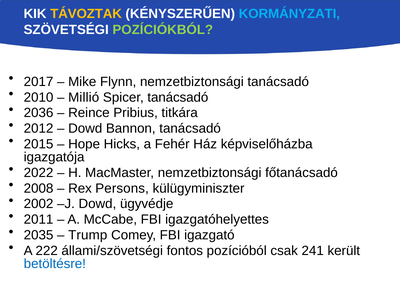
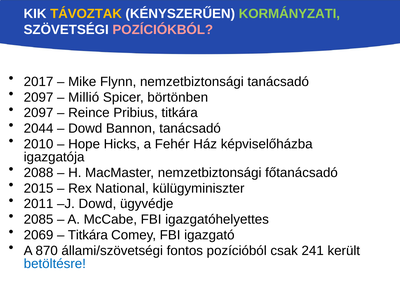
KORMÁNYZATI colour: light blue -> light green (289, 14)
POZÍCIÓKBÓL colour: light green -> pink (163, 30)
2010: 2010 -> 2097 (39, 97)
Spicer tanácsadó: tanácsadó -> börtönben (178, 97)
2036: 2036 -> 2097 (39, 113)
2012: 2012 -> 2044 (39, 129)
2015: 2015 -> 2010 (39, 144)
2022: 2022 -> 2088 (39, 173)
2008: 2008 -> 2015 (39, 188)
Persons: Persons -> National (122, 188)
2002: 2002 -> 2011 (39, 204)
2011: 2011 -> 2085 (39, 220)
2035: 2035 -> 2069 (39, 235)
Trump: Trump -> Titkára (88, 235)
222: 222 -> 870 (47, 251)
